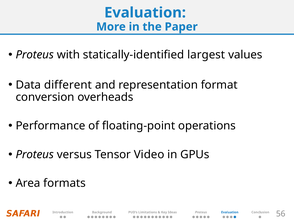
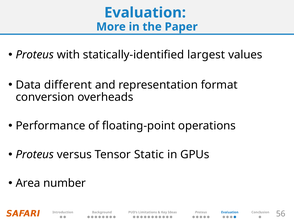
Video: Video -> Static (149, 155)
formats: formats -> number (65, 184)
